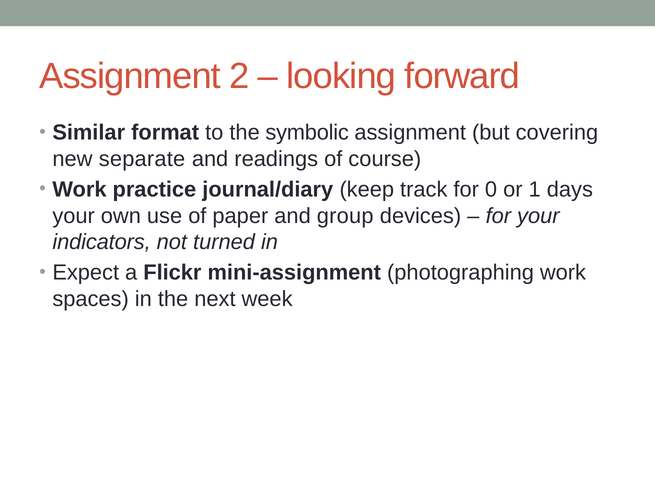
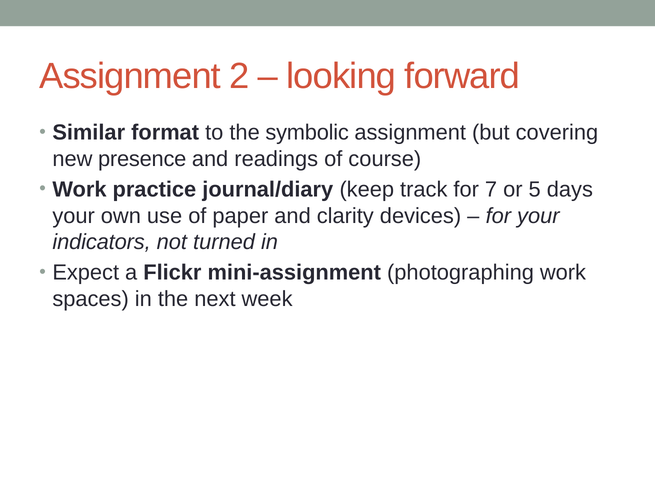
separate: separate -> presence (142, 159)
0: 0 -> 7 (491, 189)
1: 1 -> 5 (535, 189)
group: group -> clarity (345, 215)
